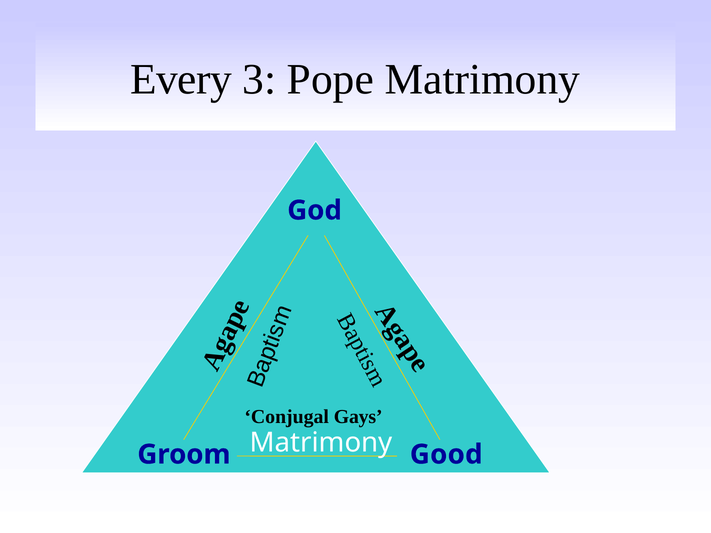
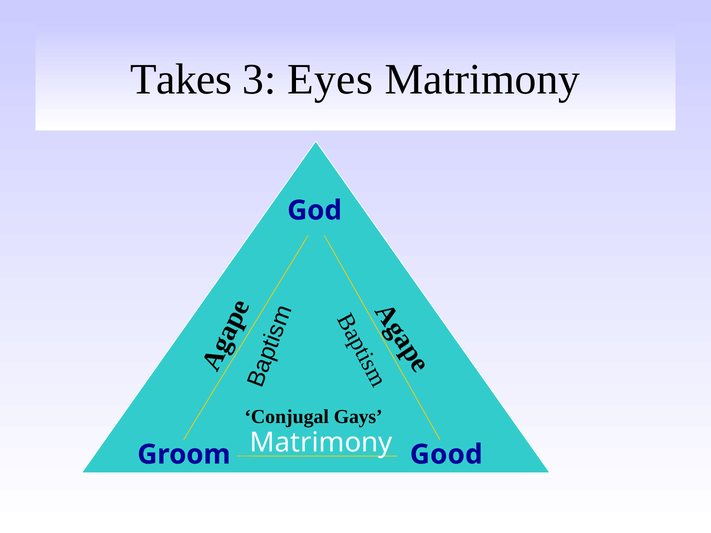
Every: Every -> Takes (181, 80)
Pope: Pope -> Eyes (330, 80)
